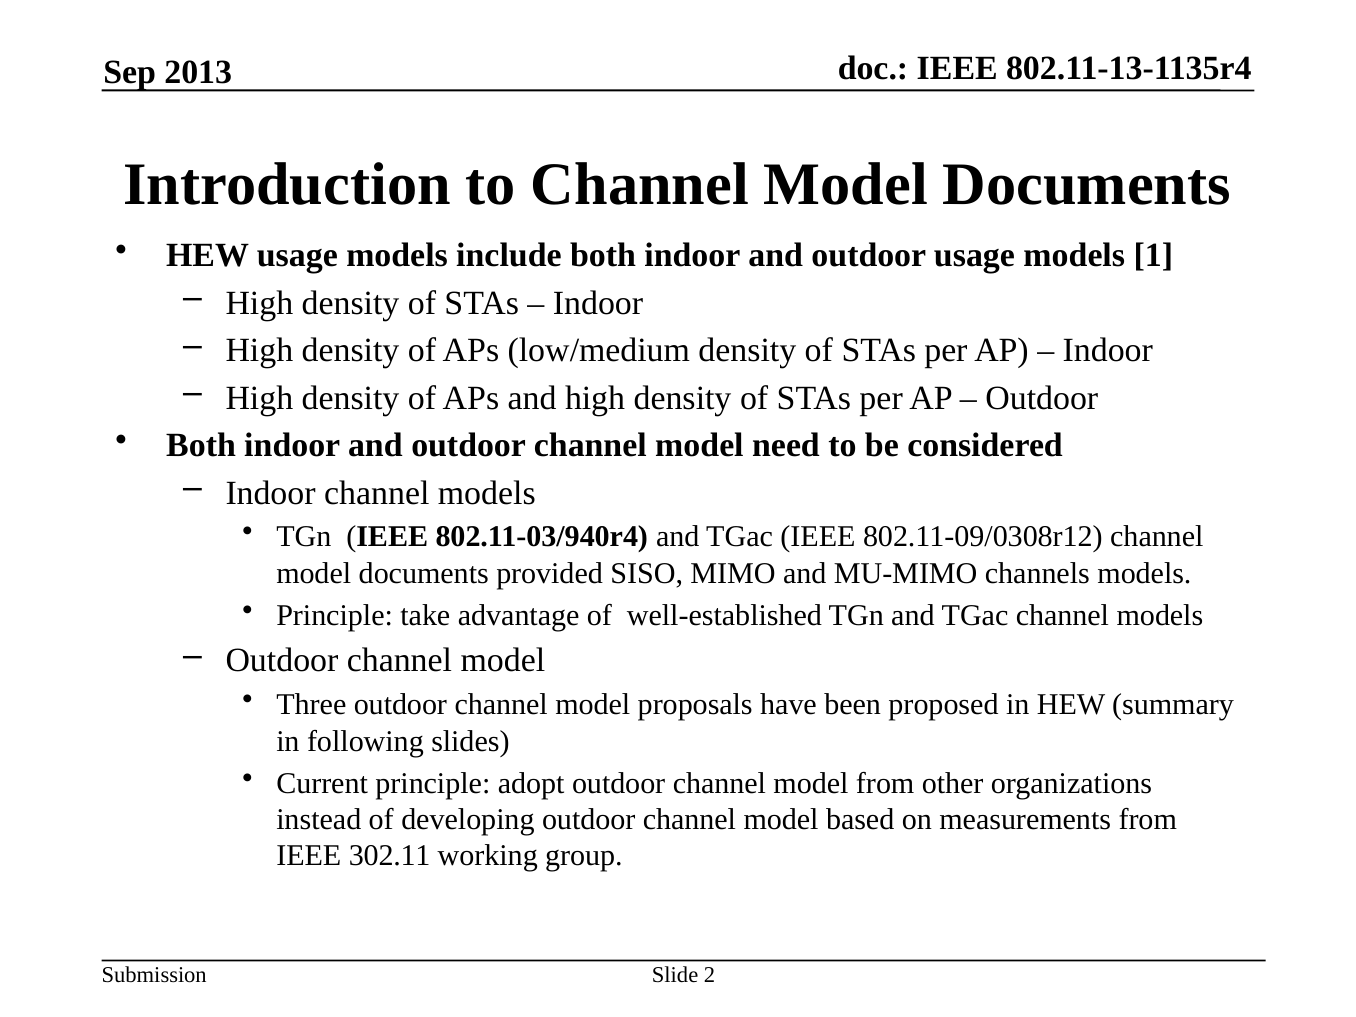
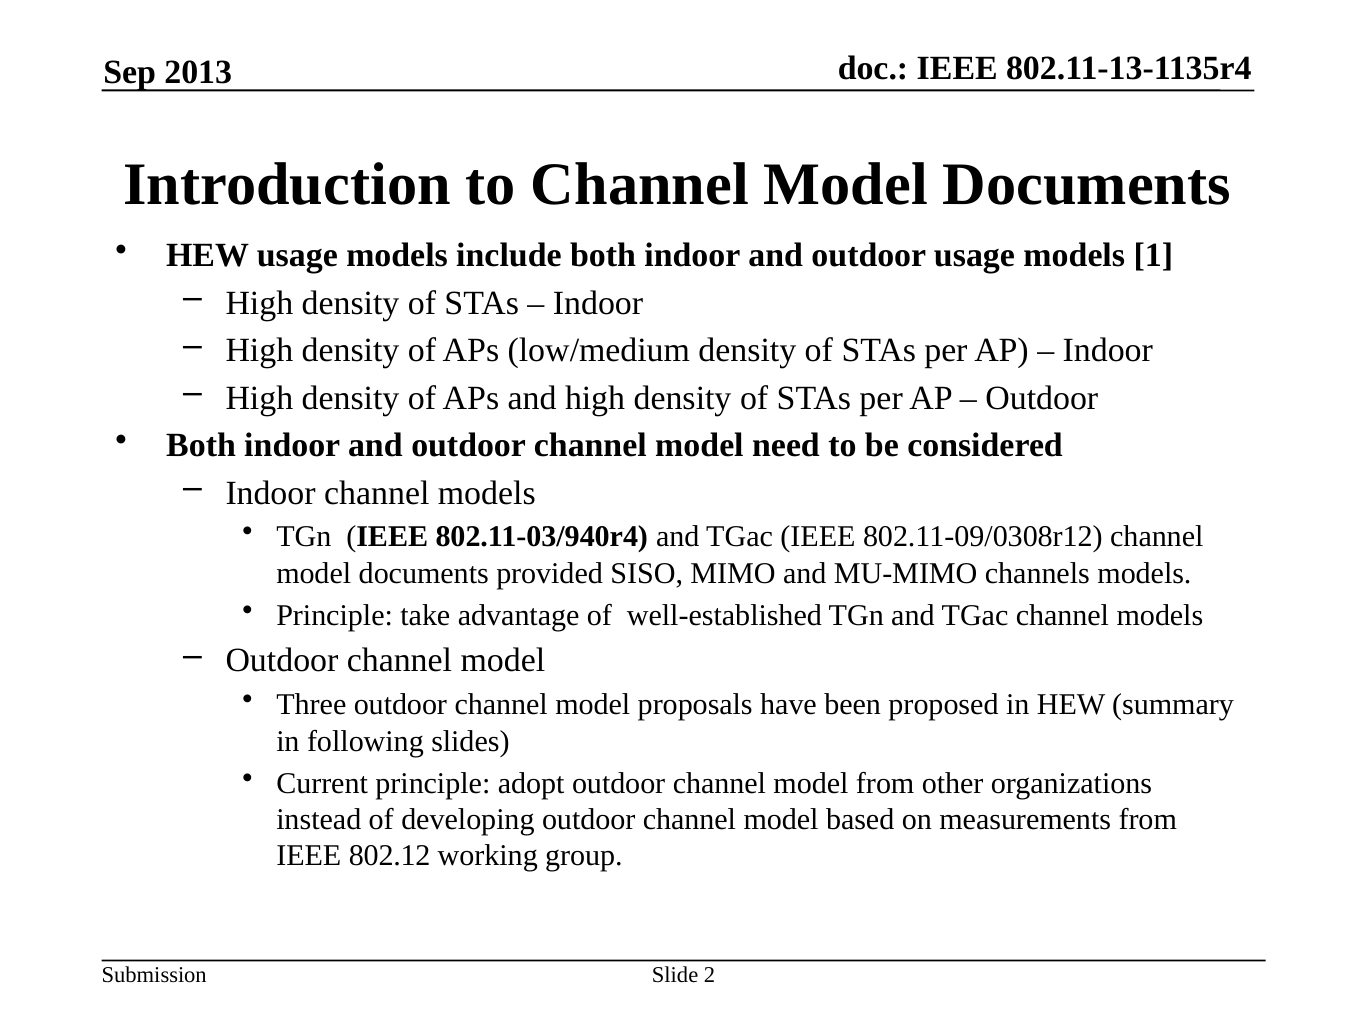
302.11: 302.11 -> 802.12 (390, 856)
